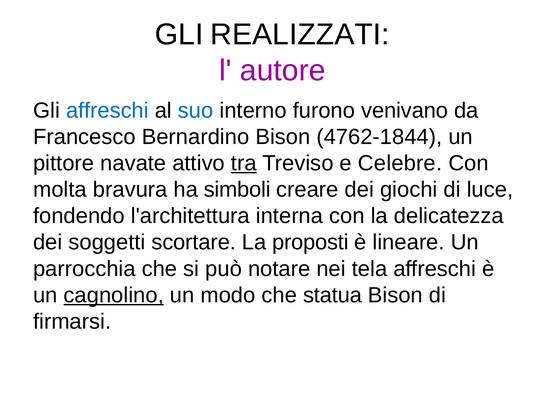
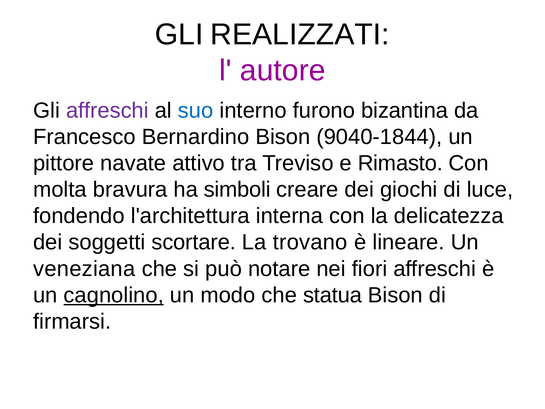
affreschi colour: blue -> purple (107, 110)
venivano: venivano -> bizantina (405, 110)
4762-1844: 4762-1844 -> 9040-1844 (379, 137)
tra underline: present -> none (244, 163)
Celebre: Celebre -> Rimasto (400, 163)
proposti: proposti -> trovano (310, 242)
parrocchia: parrocchia -> veneziana (84, 269)
tela: tela -> fiori (370, 269)
